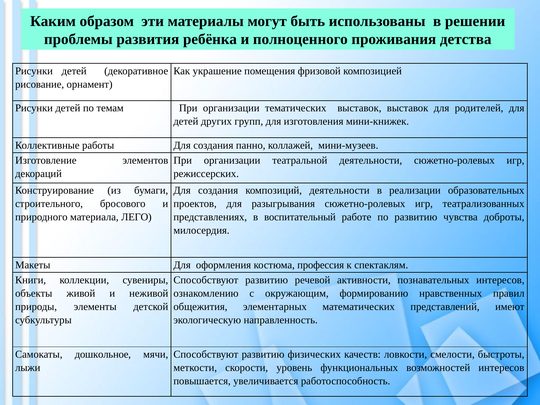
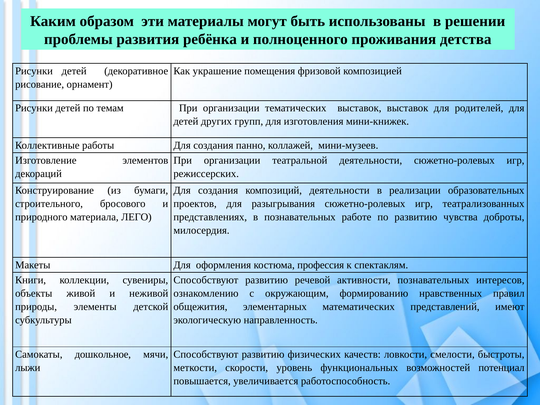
в воспитательный: воспитательный -> познавательных (300, 217)
возможностей интересов: интересов -> потенциал (501, 368)
